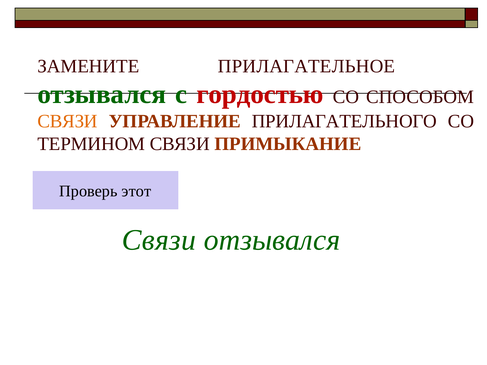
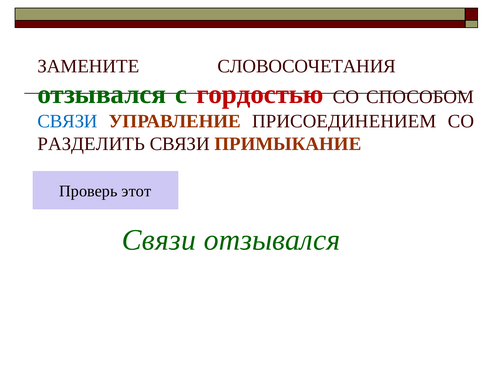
ПРИЛАГАТЕЛЬНОЕ: ПРИЛАГАТЕЛЬНОЕ -> СЛОВОСОЧЕТАНИЯ (307, 66)
СВЯЗИ colour: orange -> blue (68, 121)
ПРИЛАГАТЕЛЬНОГО: ПРИЛАГАТЕЛЬНОГО -> ПРИСОЕДИНЕНИЕМ (344, 121)
ТЕРМИНОМ: ТЕРМИНОМ -> РАЗДЕЛИТЬ (91, 144)
